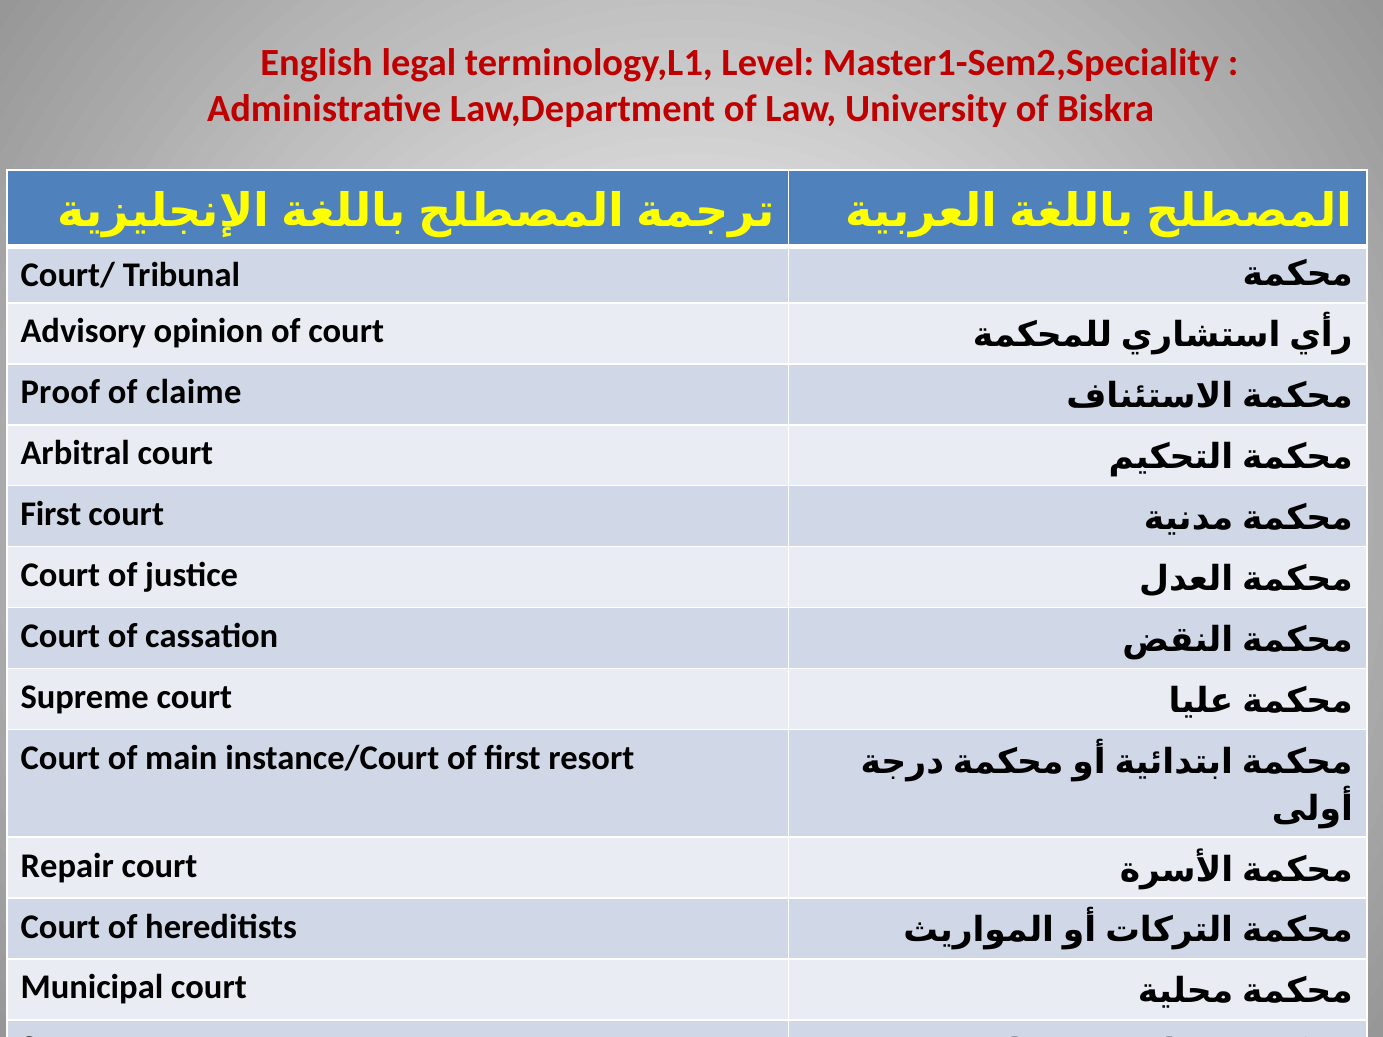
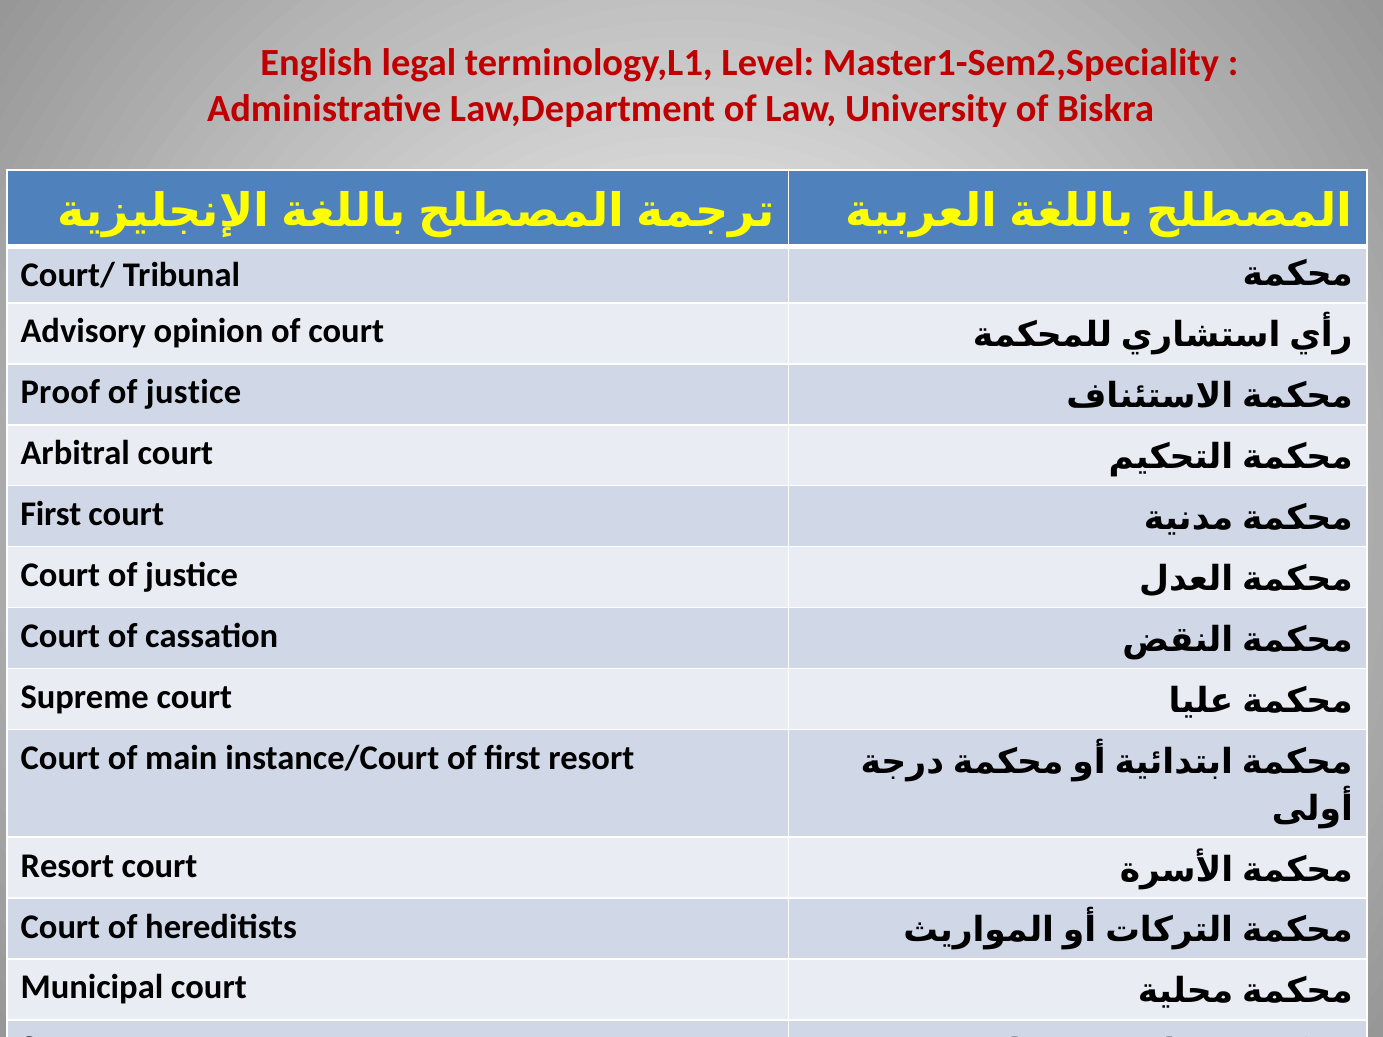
claime: claime -> justice (194, 392)
Repair: Repair -> Resort (67, 866)
